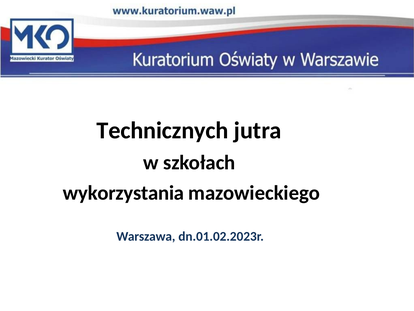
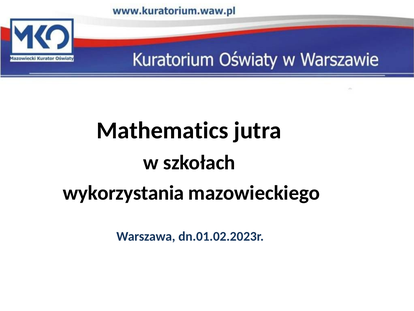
Technicznych: Technicznych -> Mathematics (162, 130)
